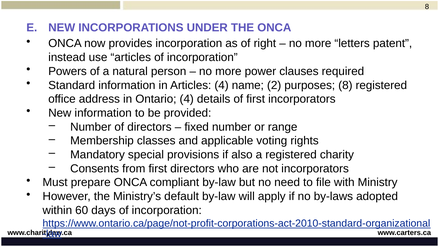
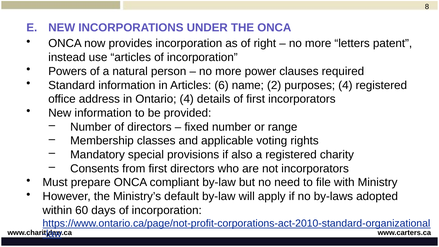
Articles 4: 4 -> 6 (222, 85)
purposes 8: 8 -> 4 (345, 85)
